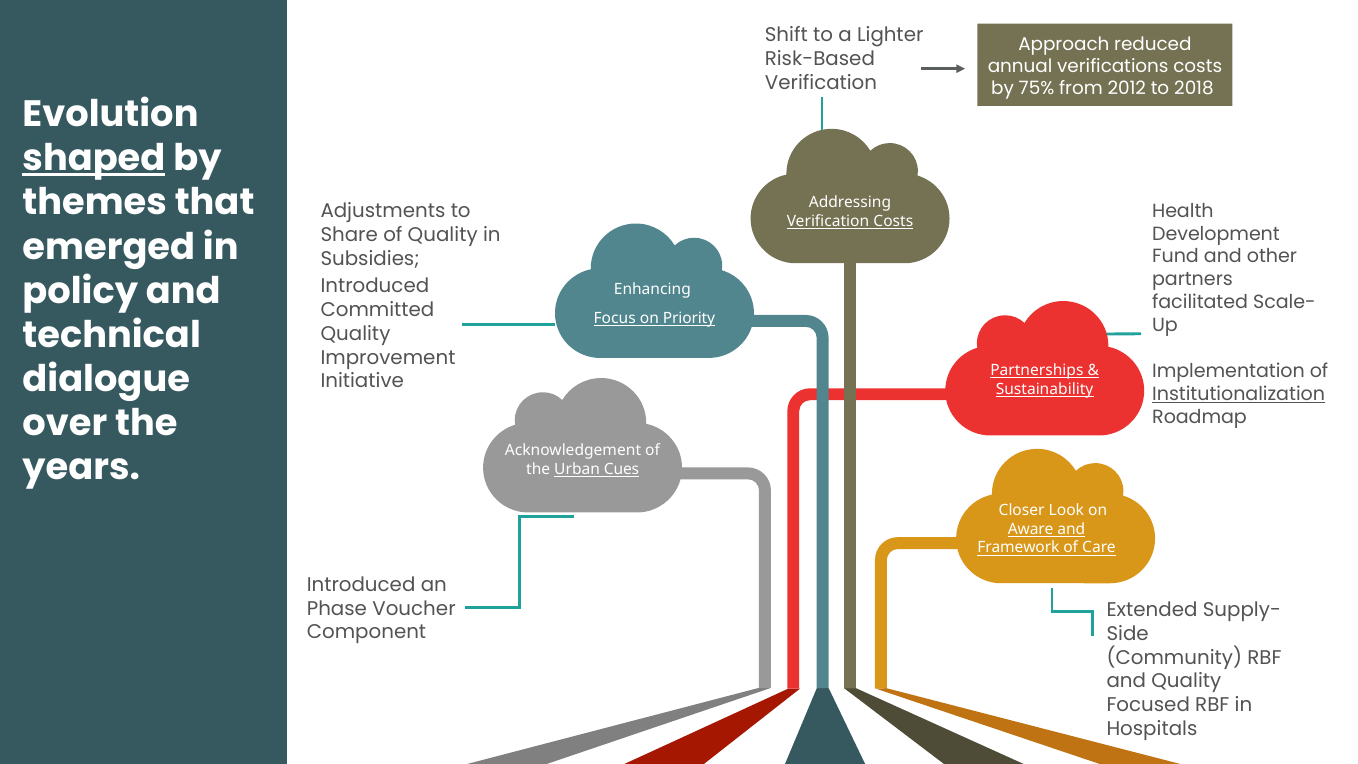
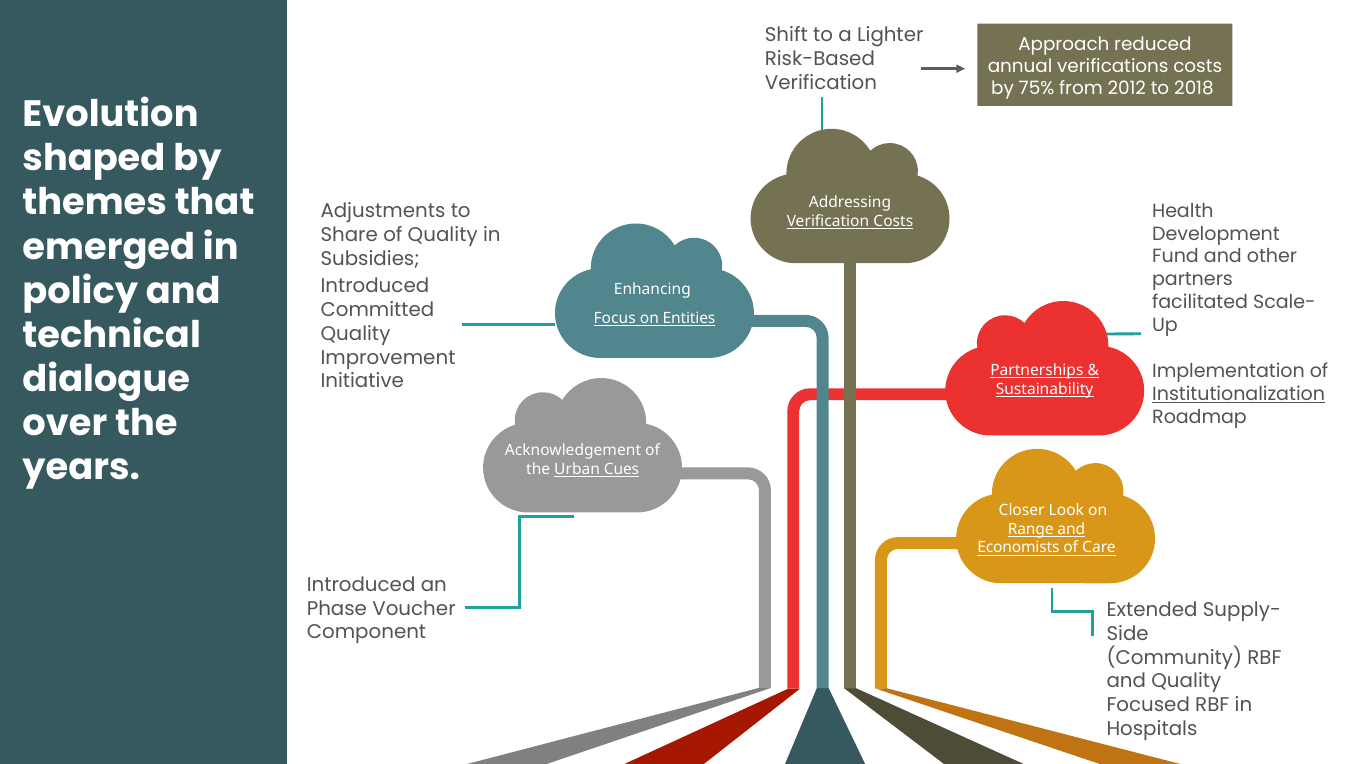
shaped underline: present -> none (94, 159)
Priority: Priority -> Entities (689, 318)
Aware: Aware -> Range (1031, 529)
Framework: Framework -> Economists (1018, 548)
